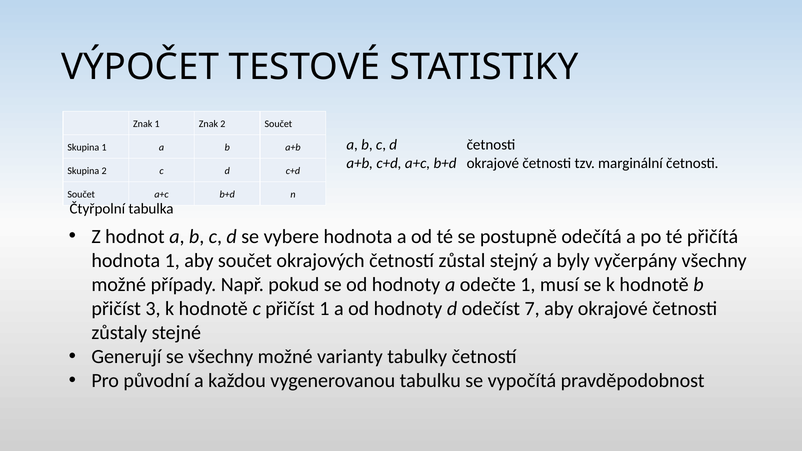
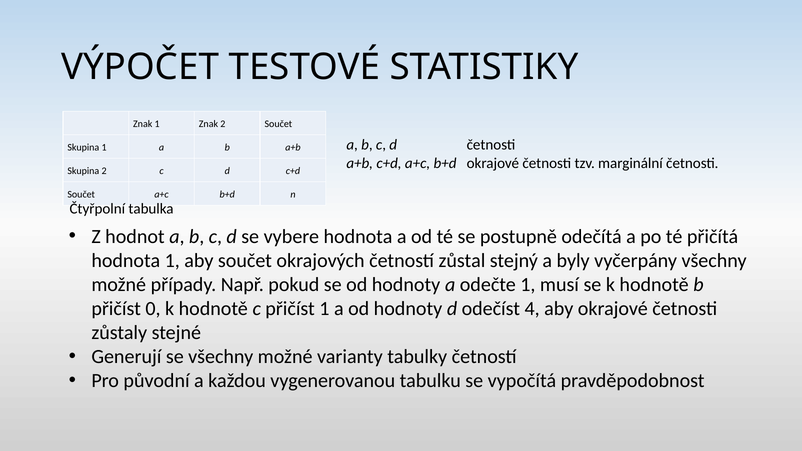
3: 3 -> 0 (153, 309)
7: 7 -> 4 (532, 309)
